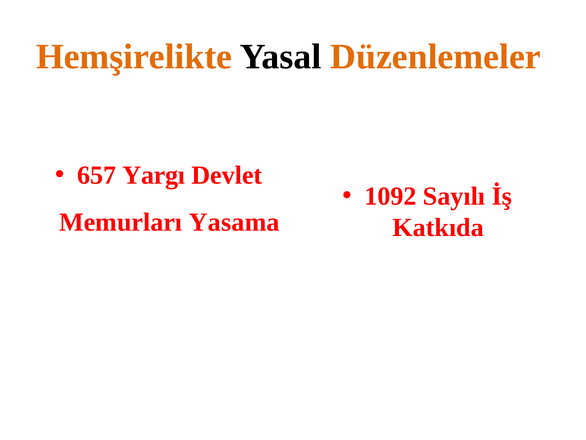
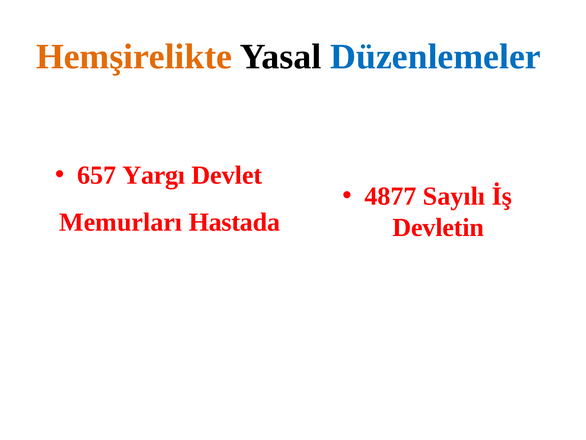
Düzenlemeler colour: orange -> blue (436, 57)
1092: 1092 -> 4877 (390, 196)
Yasama: Yasama -> Hastada (234, 222)
Katkıda: Katkıda -> Devletin (438, 227)
